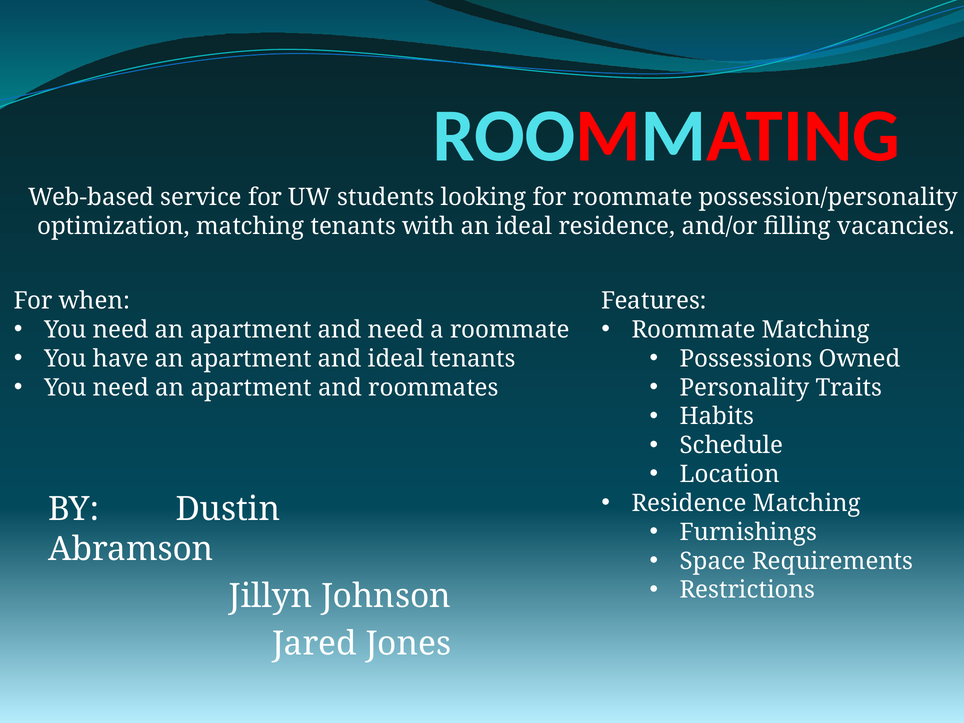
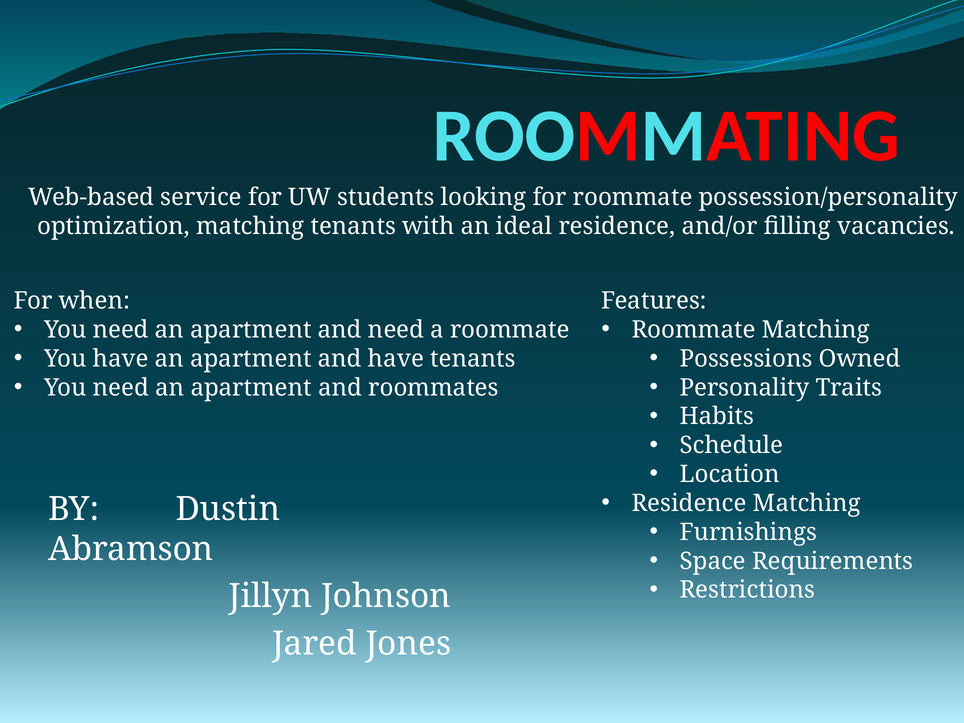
and ideal: ideal -> have (396, 359)
